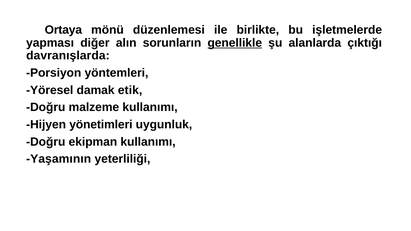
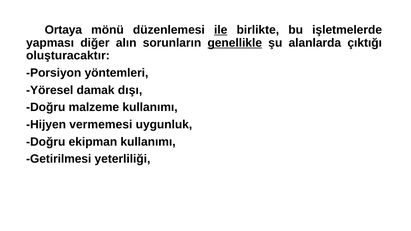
ile underline: none -> present (221, 30)
davranışlarda: davranışlarda -> oluşturacaktır (68, 56)
etik: etik -> dışı (130, 90)
yönetimleri: yönetimleri -> vermemesi (101, 125)
Yaşamının: Yaşamının -> Getirilmesi (59, 159)
